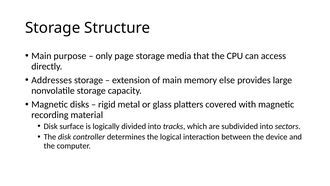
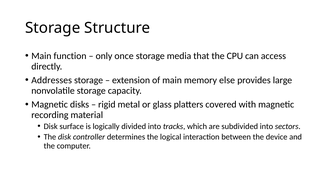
purpose: purpose -> function (70, 56)
page: page -> once (124, 56)
